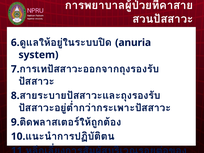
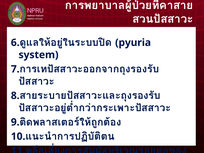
anuria: anuria -> pyuria (133, 43)
